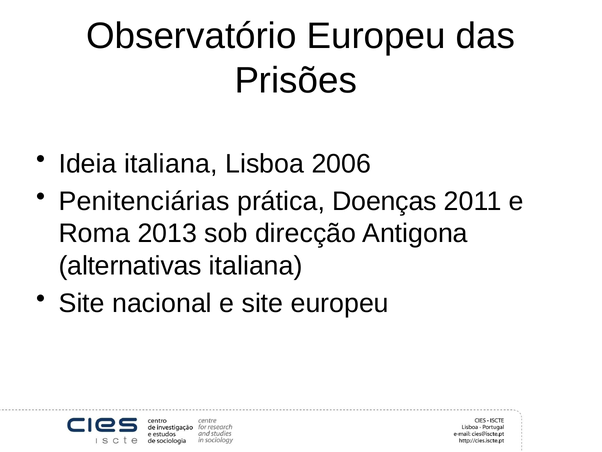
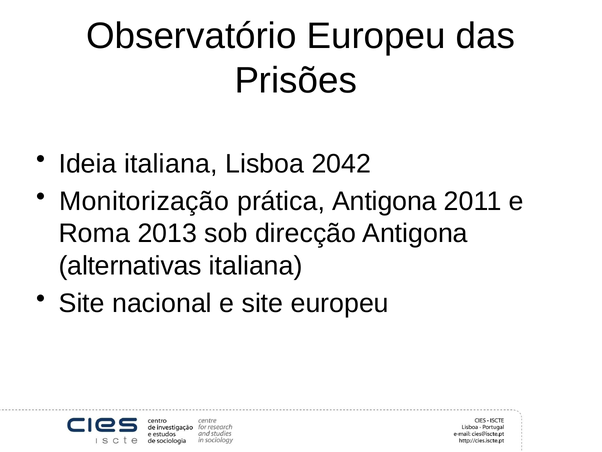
2006: 2006 -> 2042 (341, 164)
Penitenciárias: Penitenciárias -> Monitorização (144, 201)
prática Doenças: Doenças -> Antigona (384, 201)
